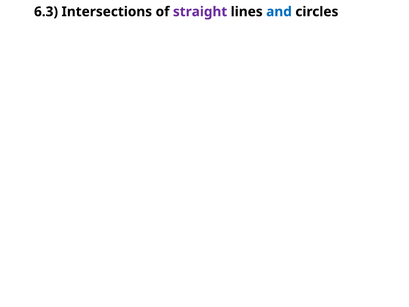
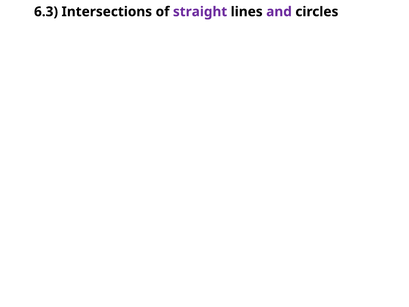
and colour: blue -> purple (279, 12)
